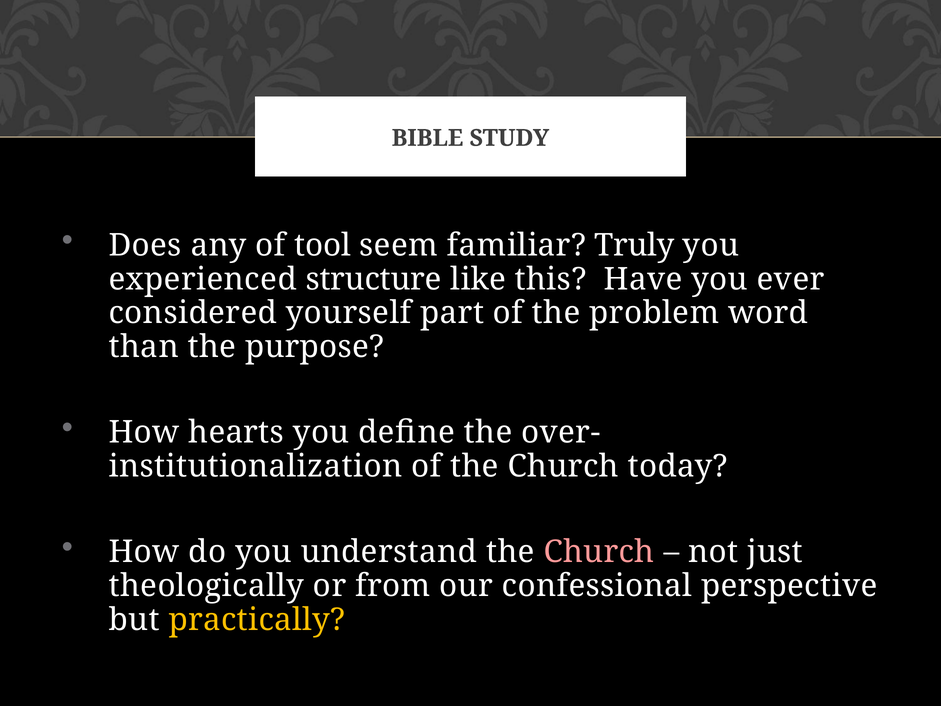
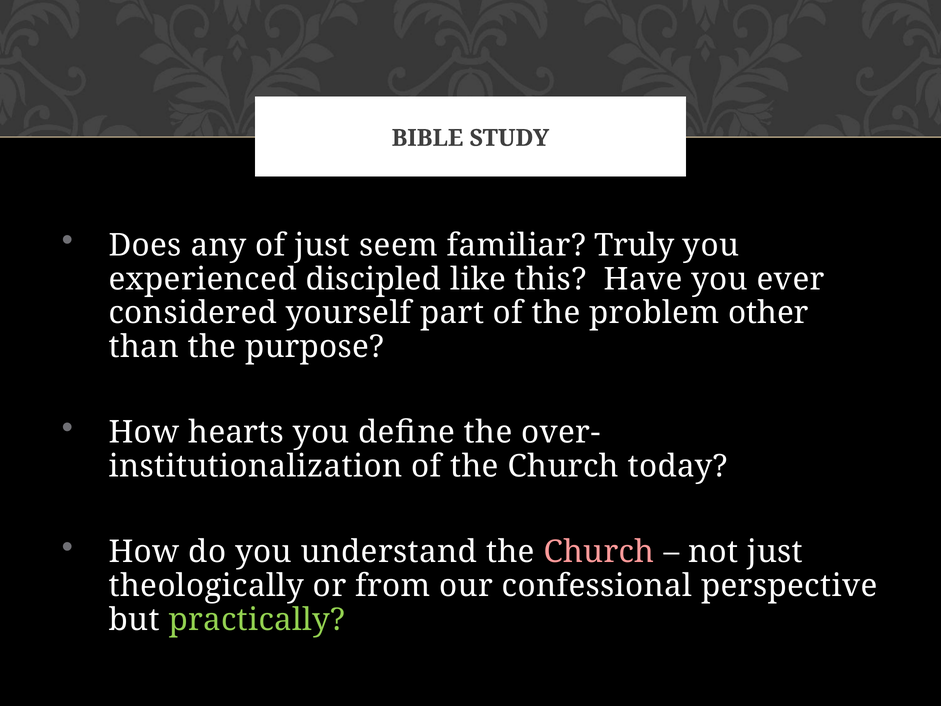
of tool: tool -> just (322, 245)
structure: structure -> discipled (373, 279)
word: word -> other (768, 313)
practically colour: yellow -> light green (257, 620)
